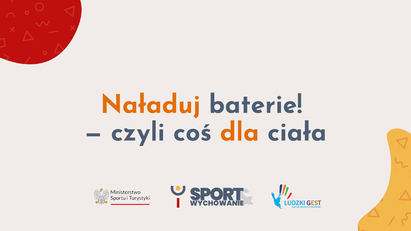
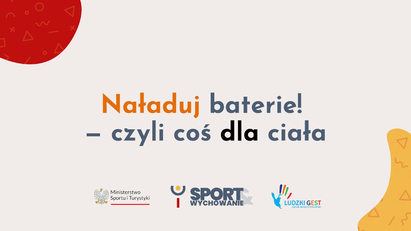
dla colour: orange -> black (240, 132)
